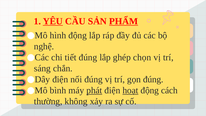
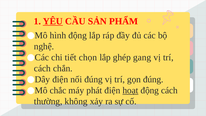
PHẨM underline: present -> none (124, 21)
tiết đúng: đúng -> chọn (88, 57)
chọn: chọn -> gang (142, 57)
sáng: sáng -> cách (42, 68)
bình: bình -> chắc (58, 90)
phát underline: present -> none (94, 90)
